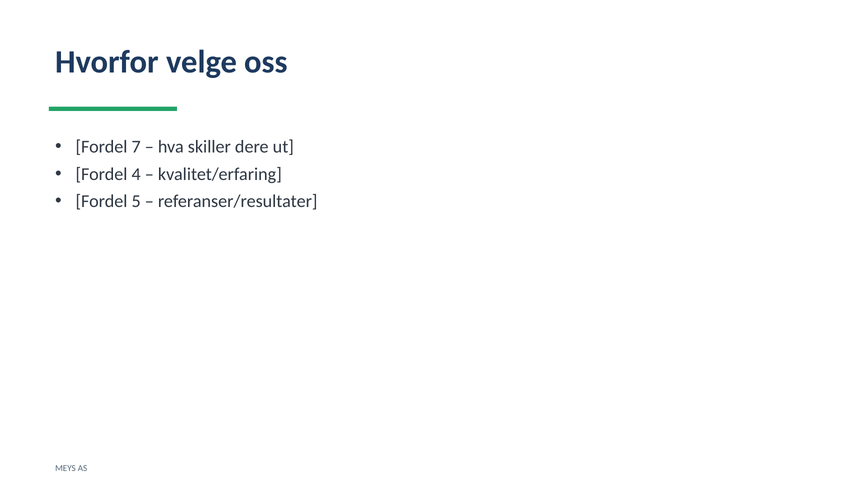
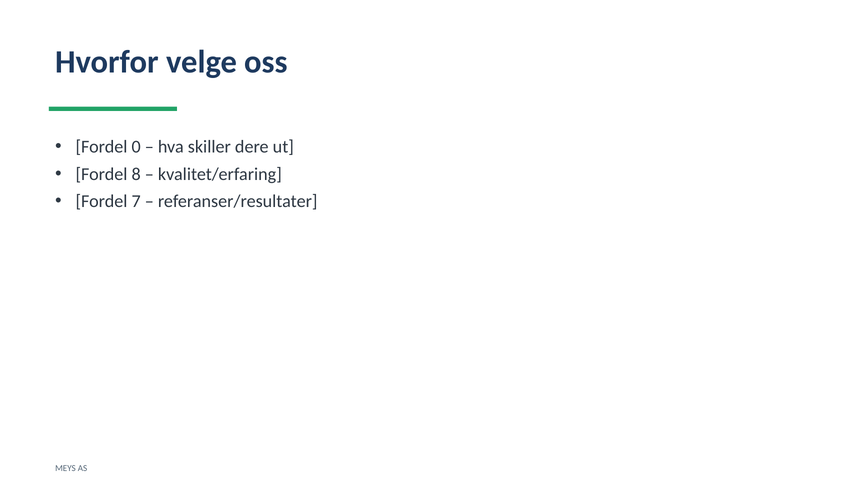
7: 7 -> 0 (136, 147)
4: 4 -> 8 (136, 174)
5: 5 -> 7 (136, 201)
